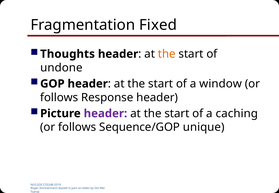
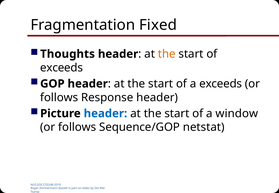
undone: undone -> exceeds (62, 68)
a window: window -> exceeds (221, 84)
header colour: purple -> blue (105, 114)
caching: caching -> window (237, 114)
unique: unique -> netstat (204, 127)
